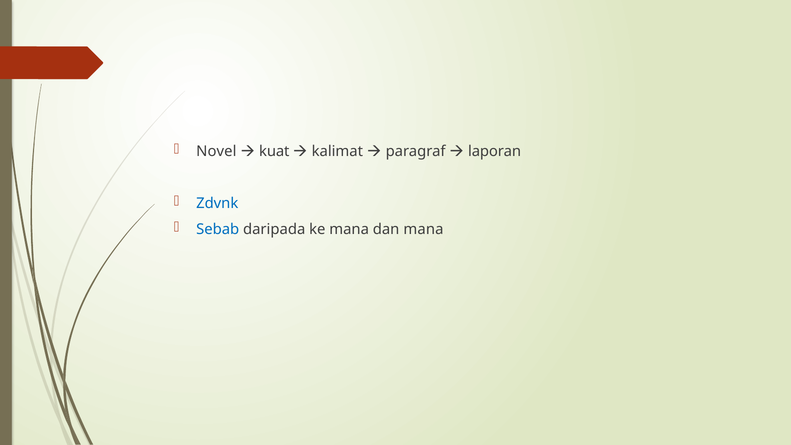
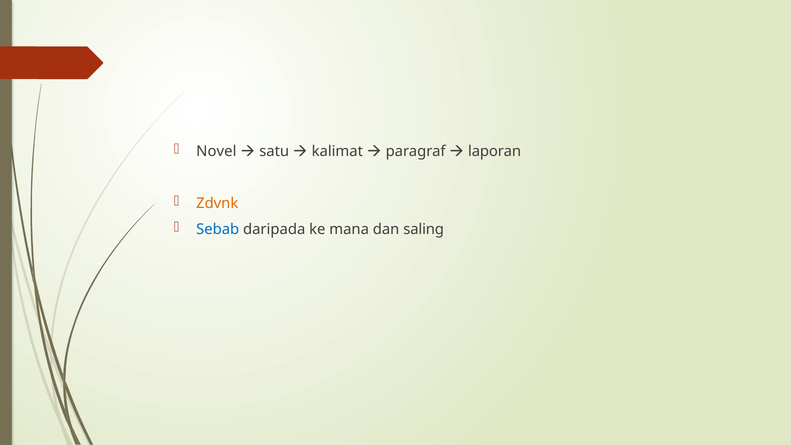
kuat: kuat -> satu (274, 151)
Zdvnk colour: blue -> orange (217, 203)
dan mana: mana -> saling (424, 229)
